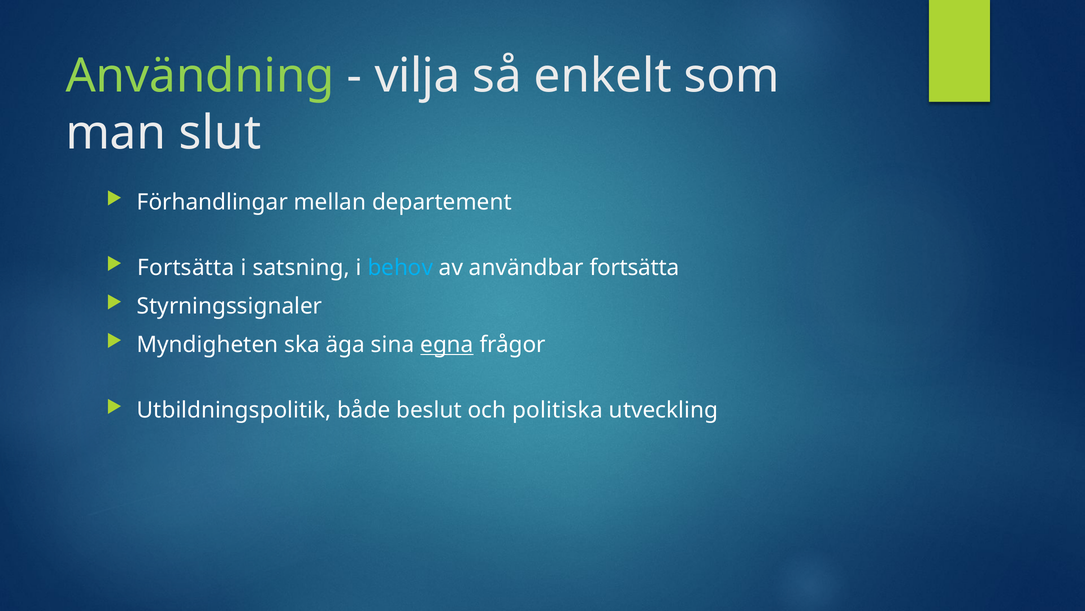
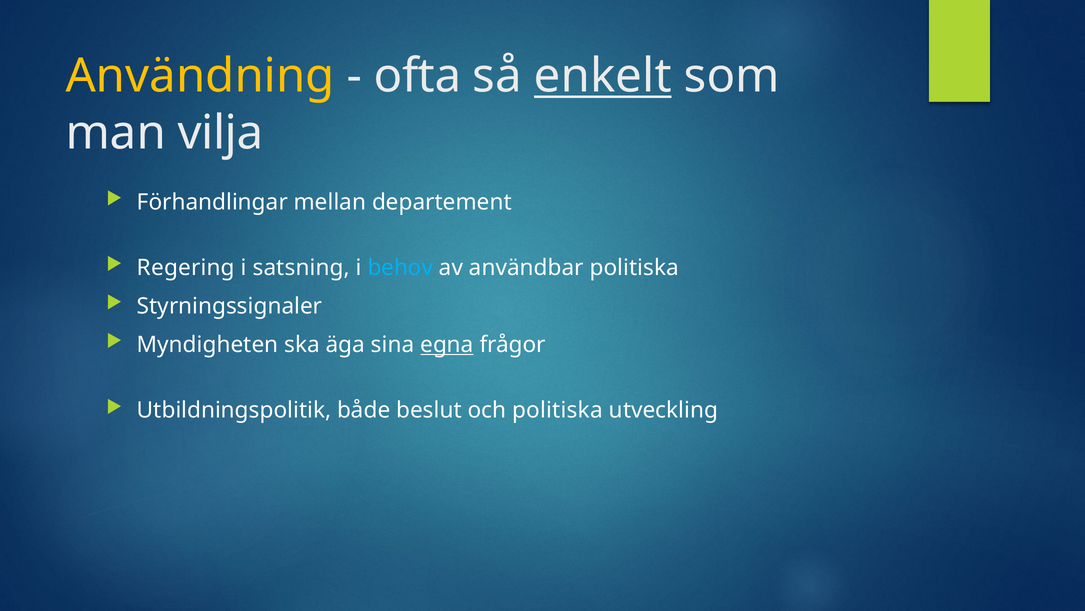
Användning colour: light green -> yellow (200, 76)
vilja: vilja -> ofta (418, 76)
enkelt underline: none -> present (603, 76)
slut: slut -> vilja (220, 133)
Fortsätta: Fortsätta -> Regering (186, 268)
användbar fortsätta: fortsätta -> politiska (634, 268)
